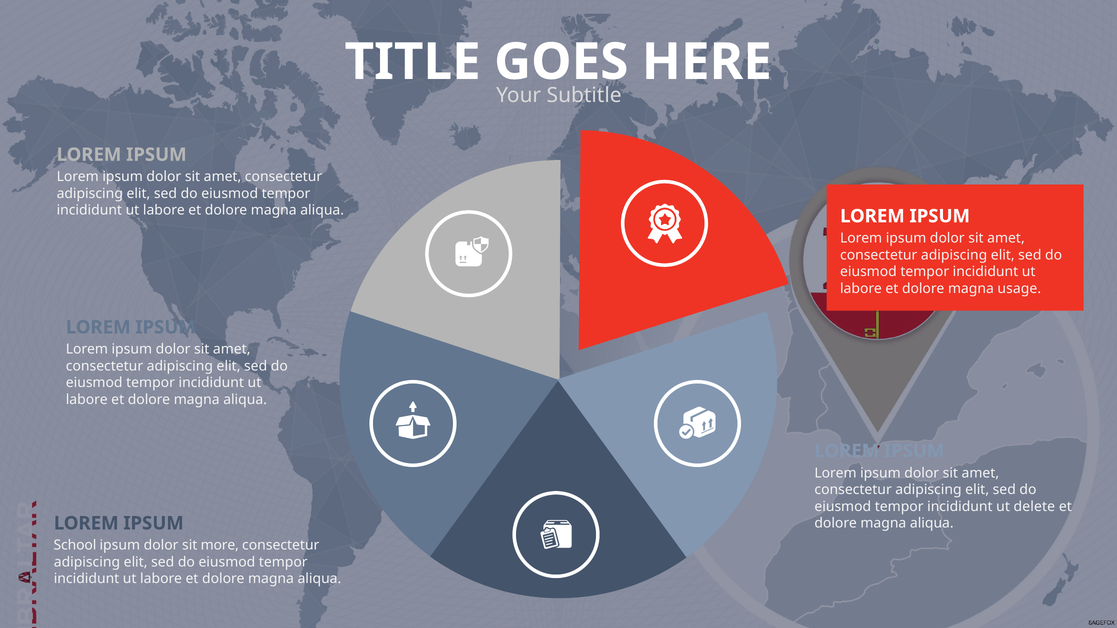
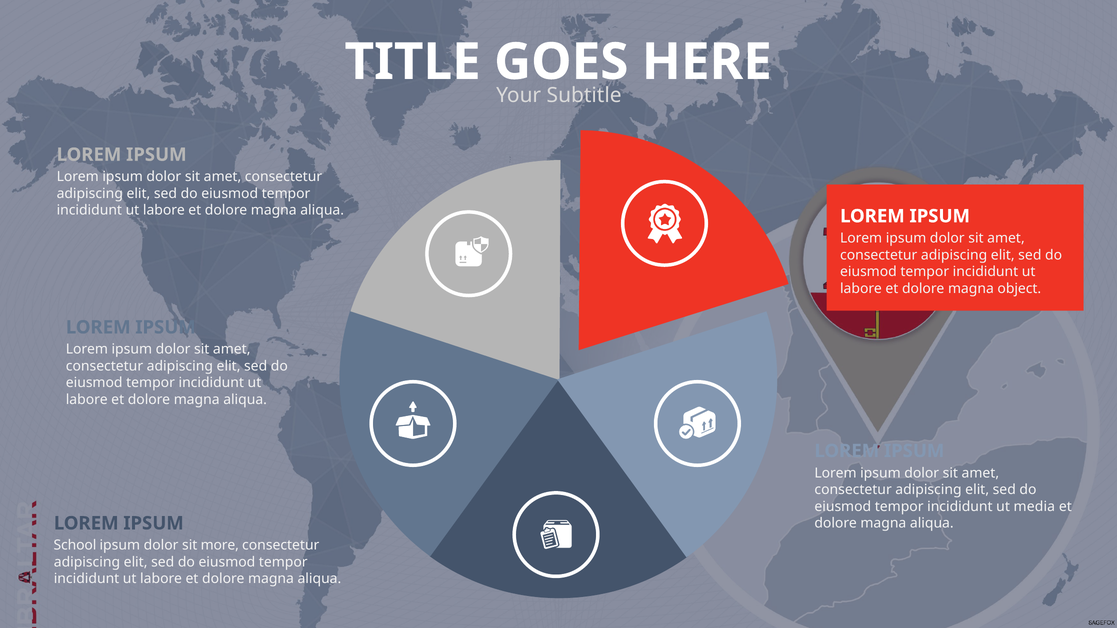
usage: usage -> object (1019, 289)
delete: delete -> media (1034, 507)
